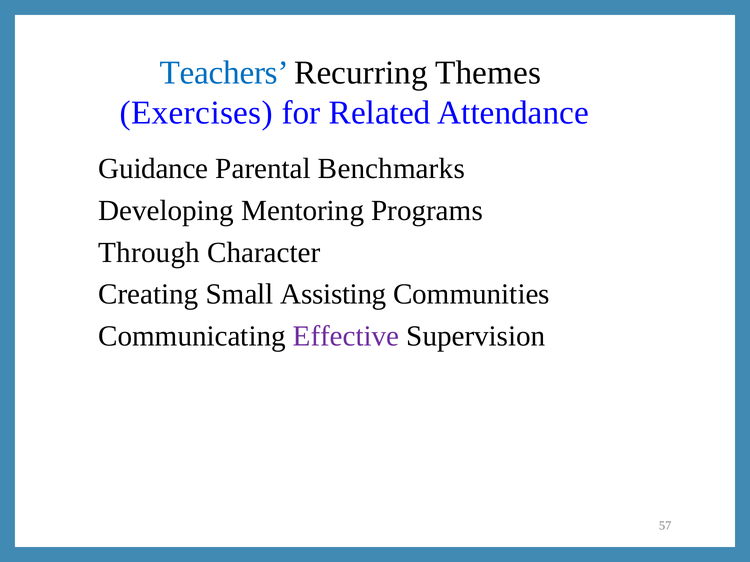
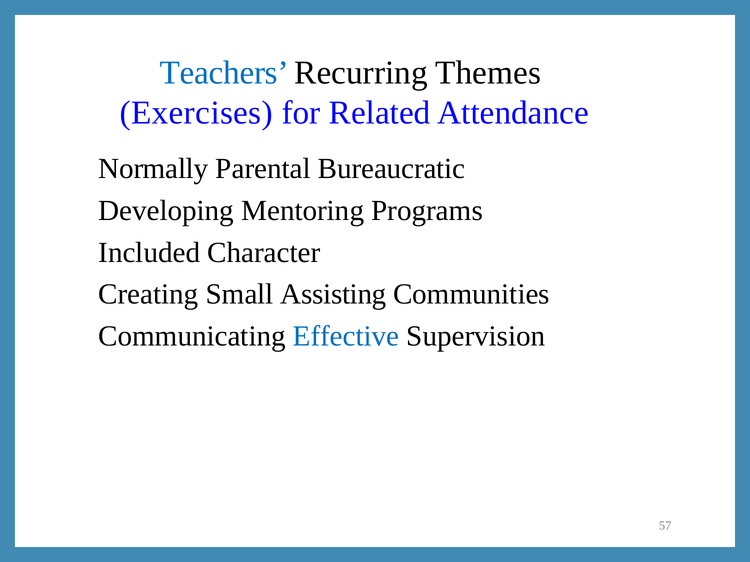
Guidance: Guidance -> Normally (153, 169)
Benchmarks: Benchmarks -> Bureaucratic (392, 169)
Through: Through -> Included (149, 253)
Effective colour: purple -> blue (346, 336)
